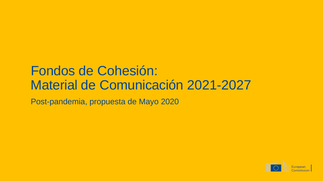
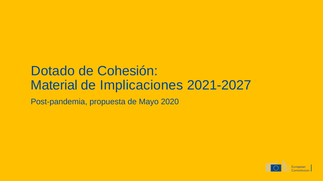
Fondos: Fondos -> Dotado (53, 71)
Comunicación: Comunicación -> Implicaciones (141, 86)
